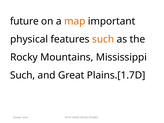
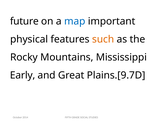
map colour: orange -> blue (75, 21)
Such: Such -> Early (23, 75)
Plains.[1.7D: Plains.[1.7D -> Plains.[9.7D (116, 75)
